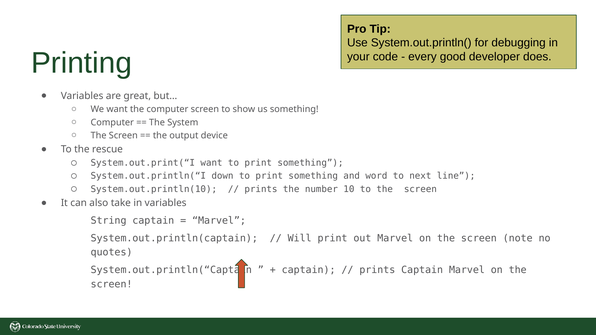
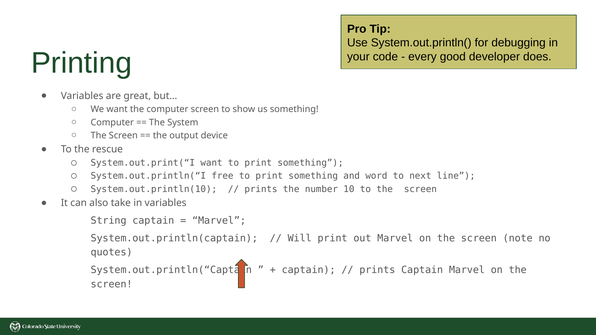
down: down -> free (222, 176)
